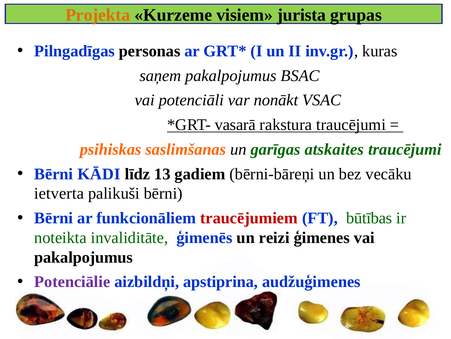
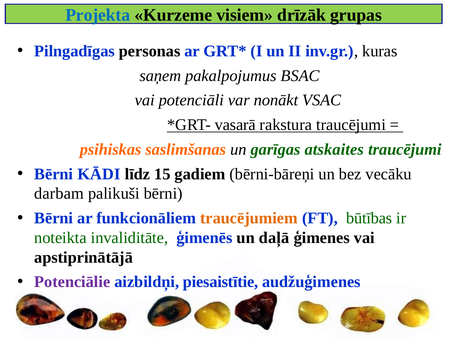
Projekta colour: orange -> blue (98, 15)
jurista: jurista -> drīzāk (302, 15)
13: 13 -> 15 (162, 174)
ietverta: ietverta -> darbam (59, 193)
traucējumiem colour: red -> orange (249, 218)
reizi: reizi -> daļā (274, 237)
pakalpojumus: pakalpojumus -> apstiprinātājā (84, 257)
apstiprina: apstiprina -> piesaistītie (221, 281)
